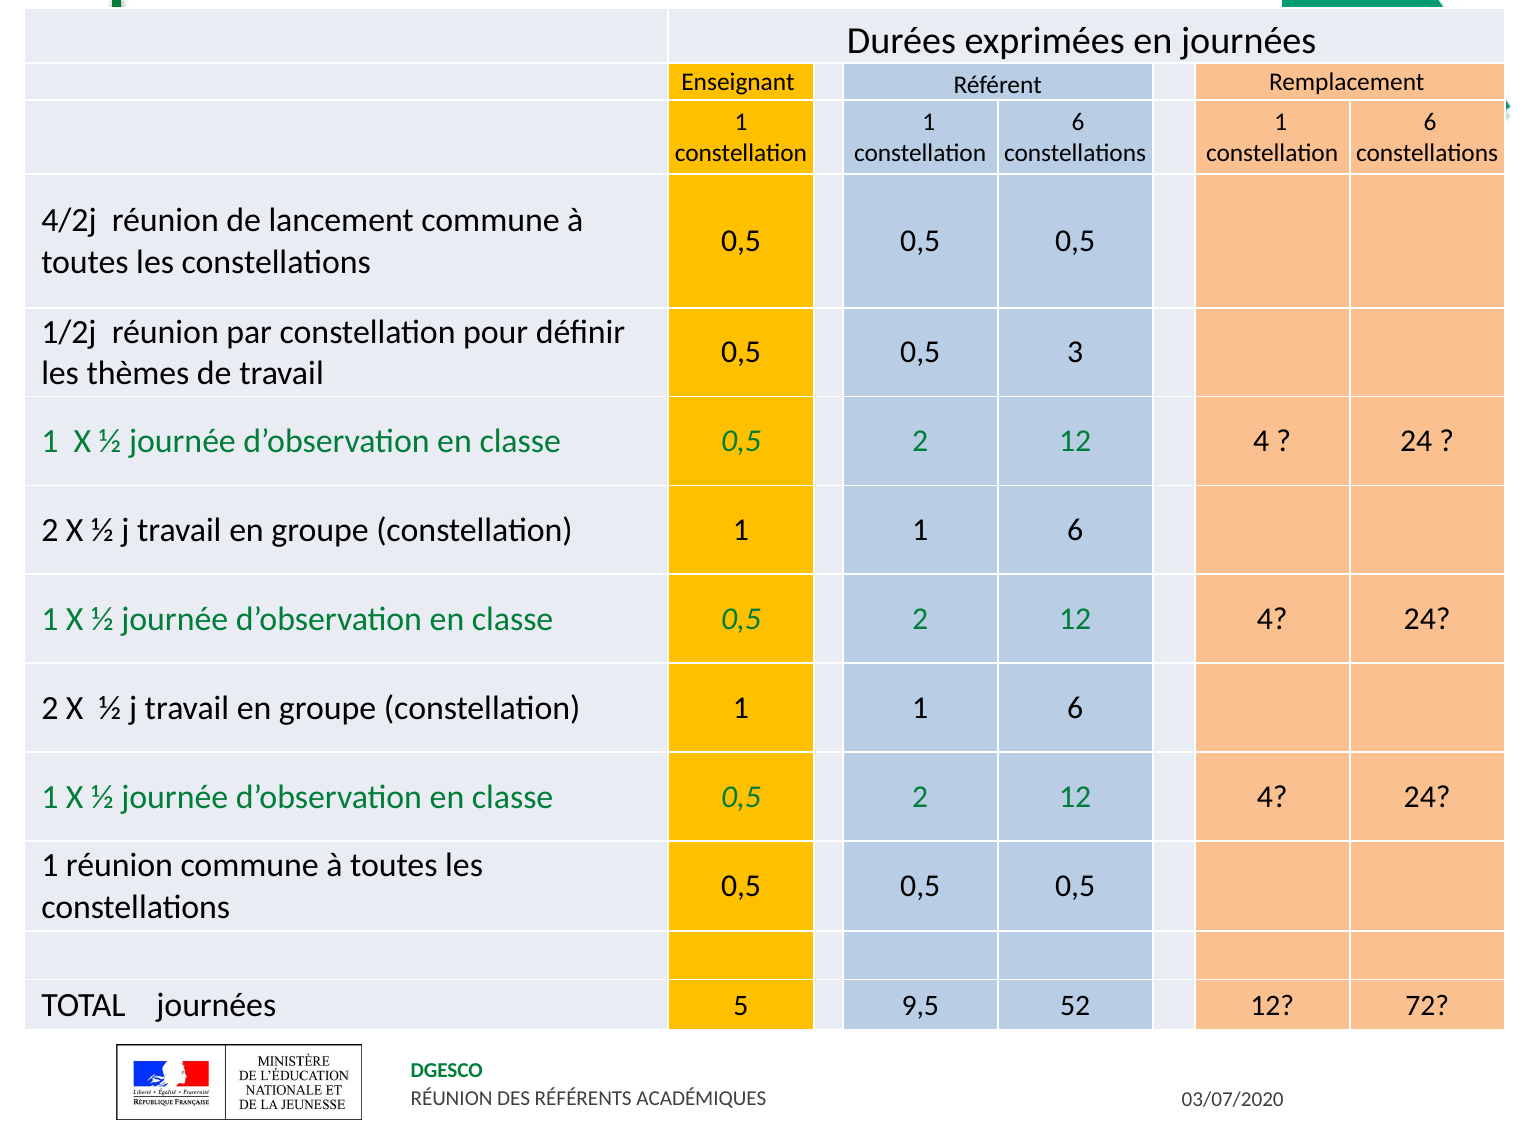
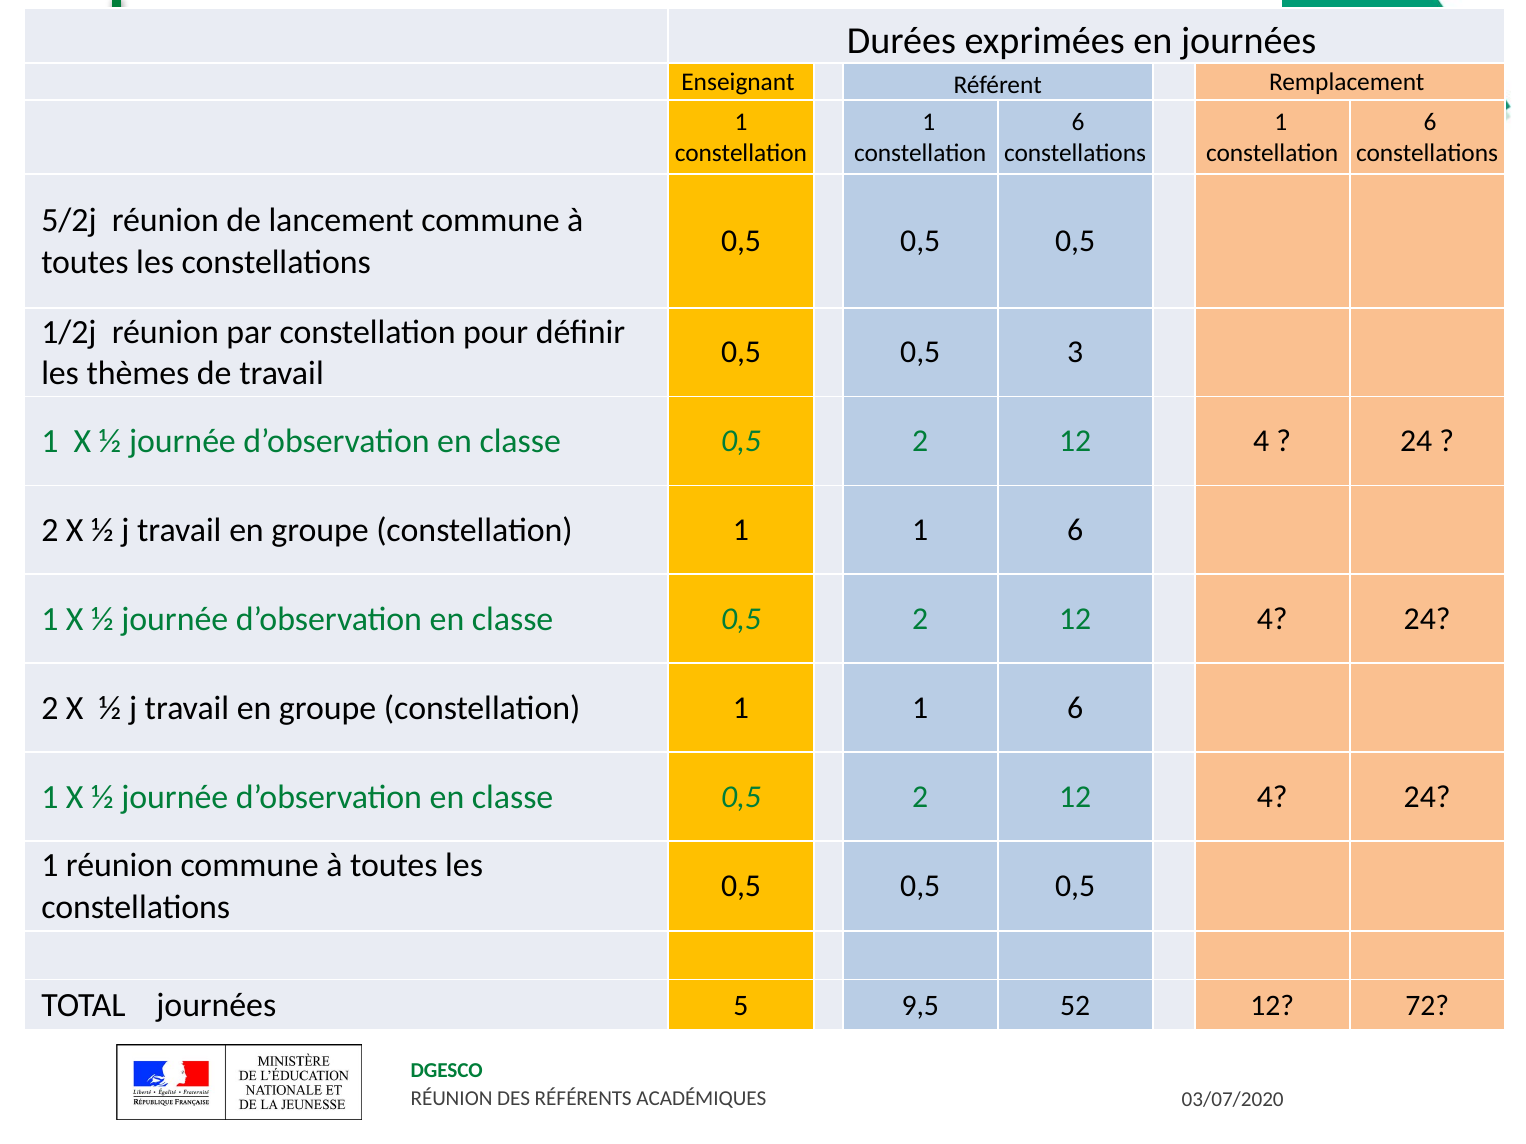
4/2j: 4/2j -> 5/2j (69, 221)
